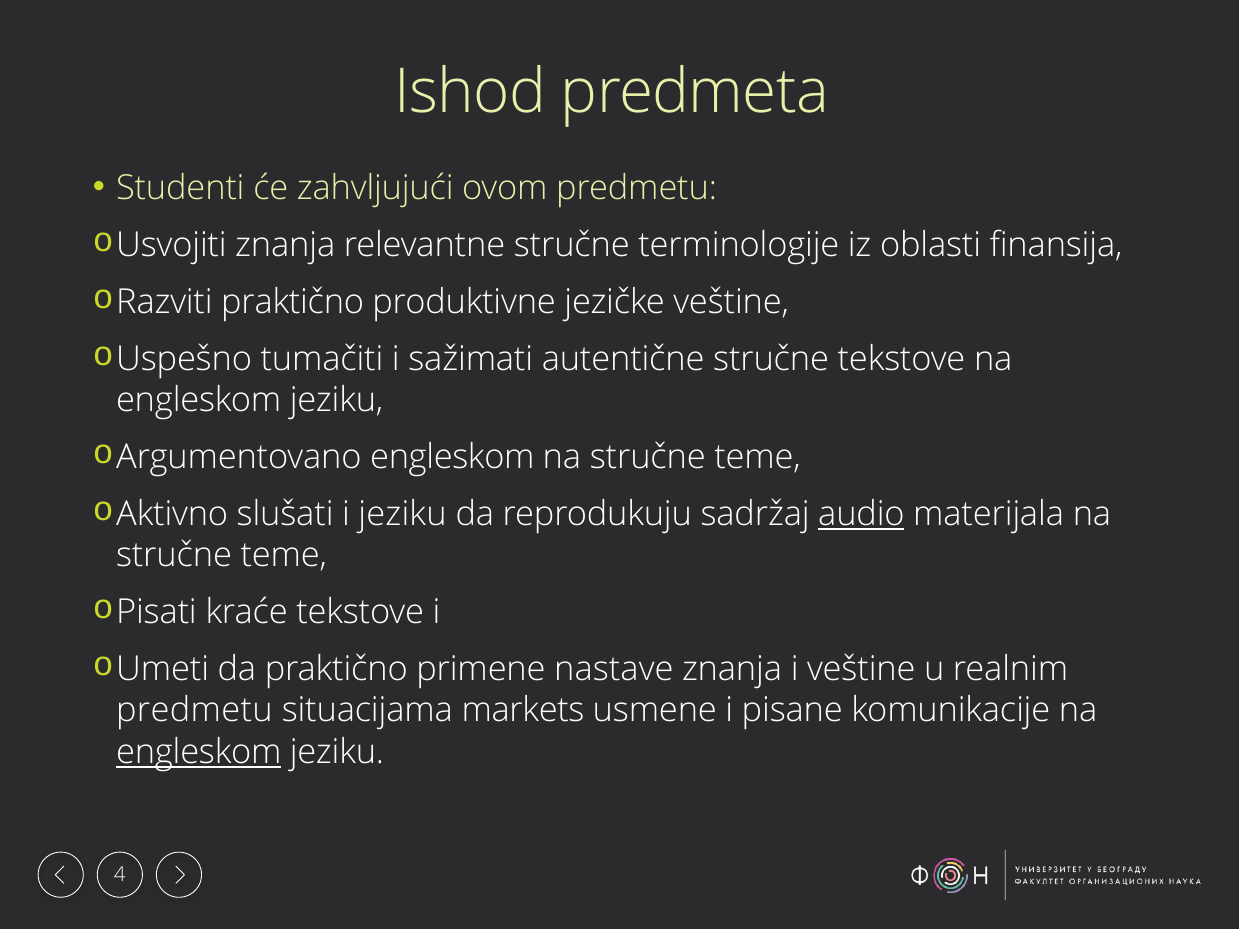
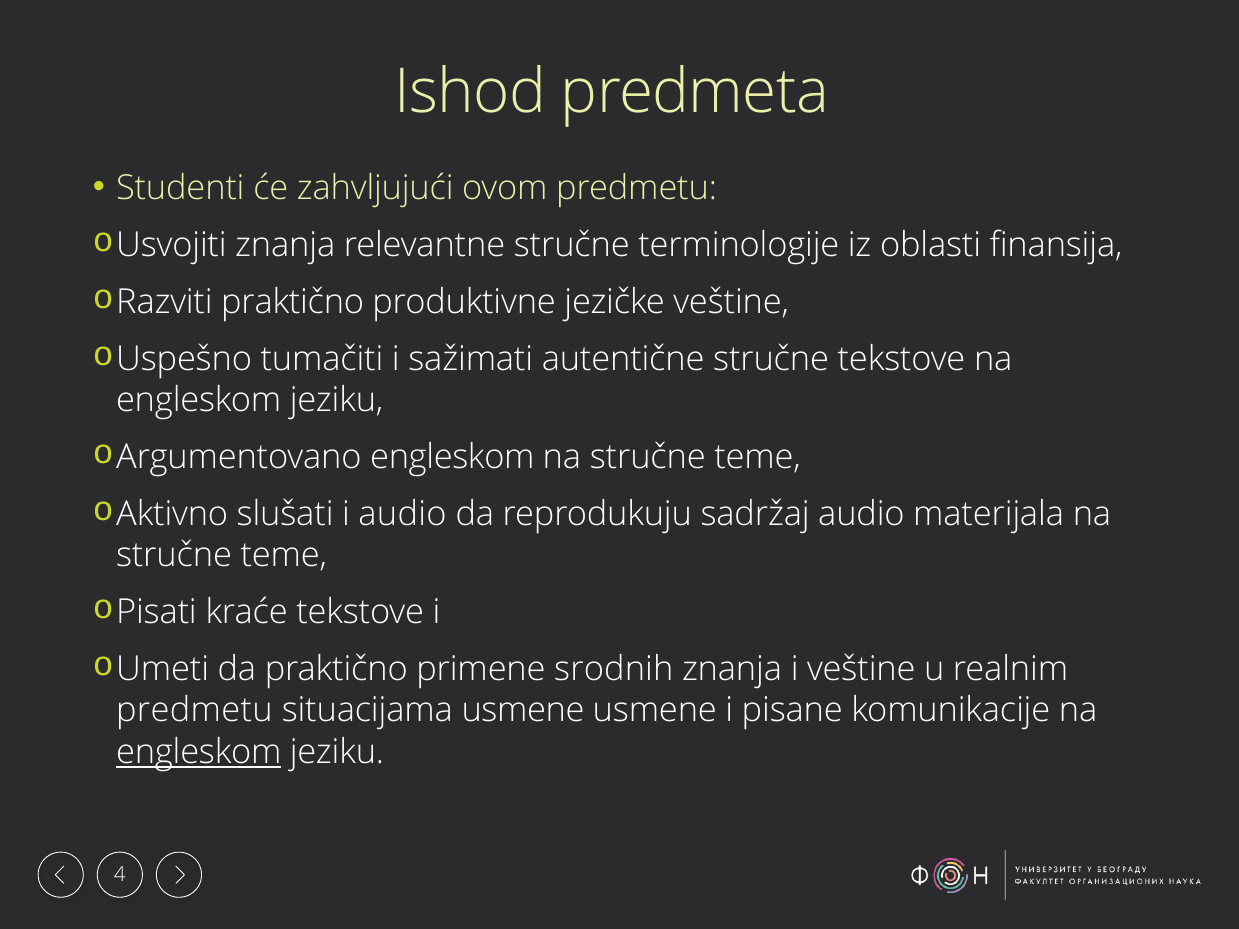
i jeziku: jeziku -> audio (402, 514)
audio underline: present -> none (861, 514)
nastave: nastave -> srodnih (614, 669)
situacijama markets: markets -> usmene (523, 711)
